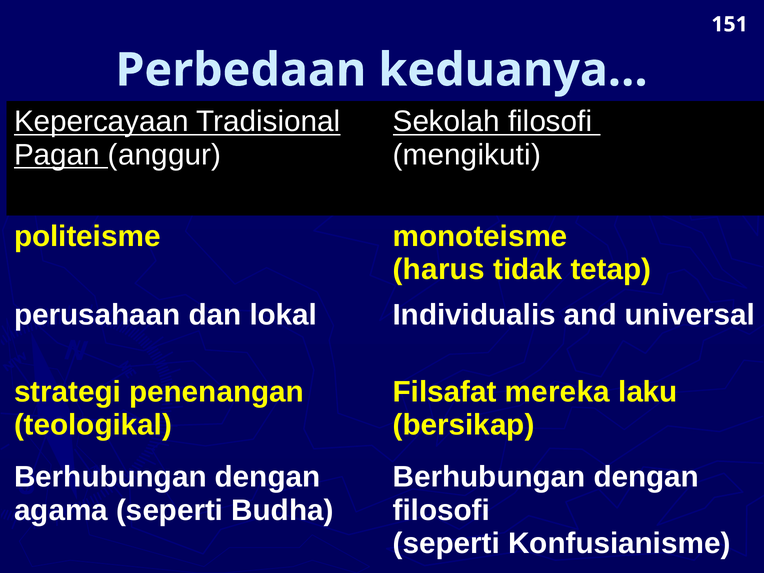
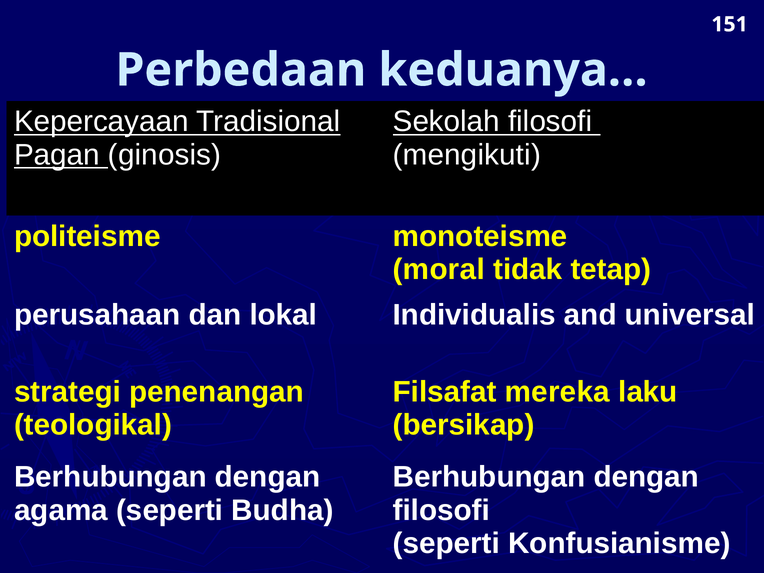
anggur: anggur -> ginosis (165, 155)
harus: harus -> moral (439, 269)
